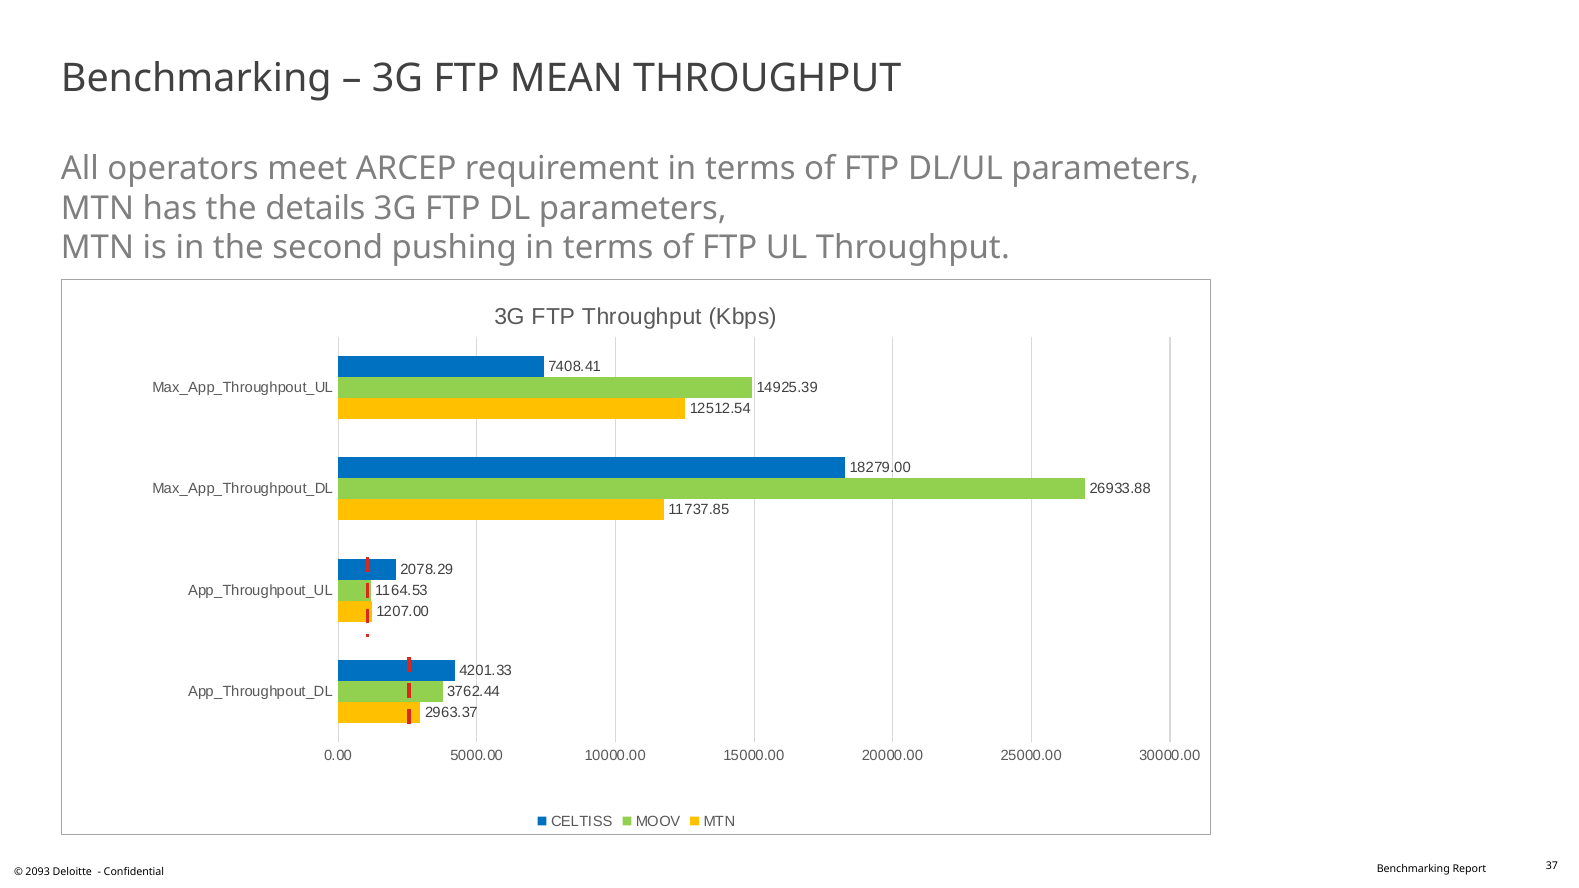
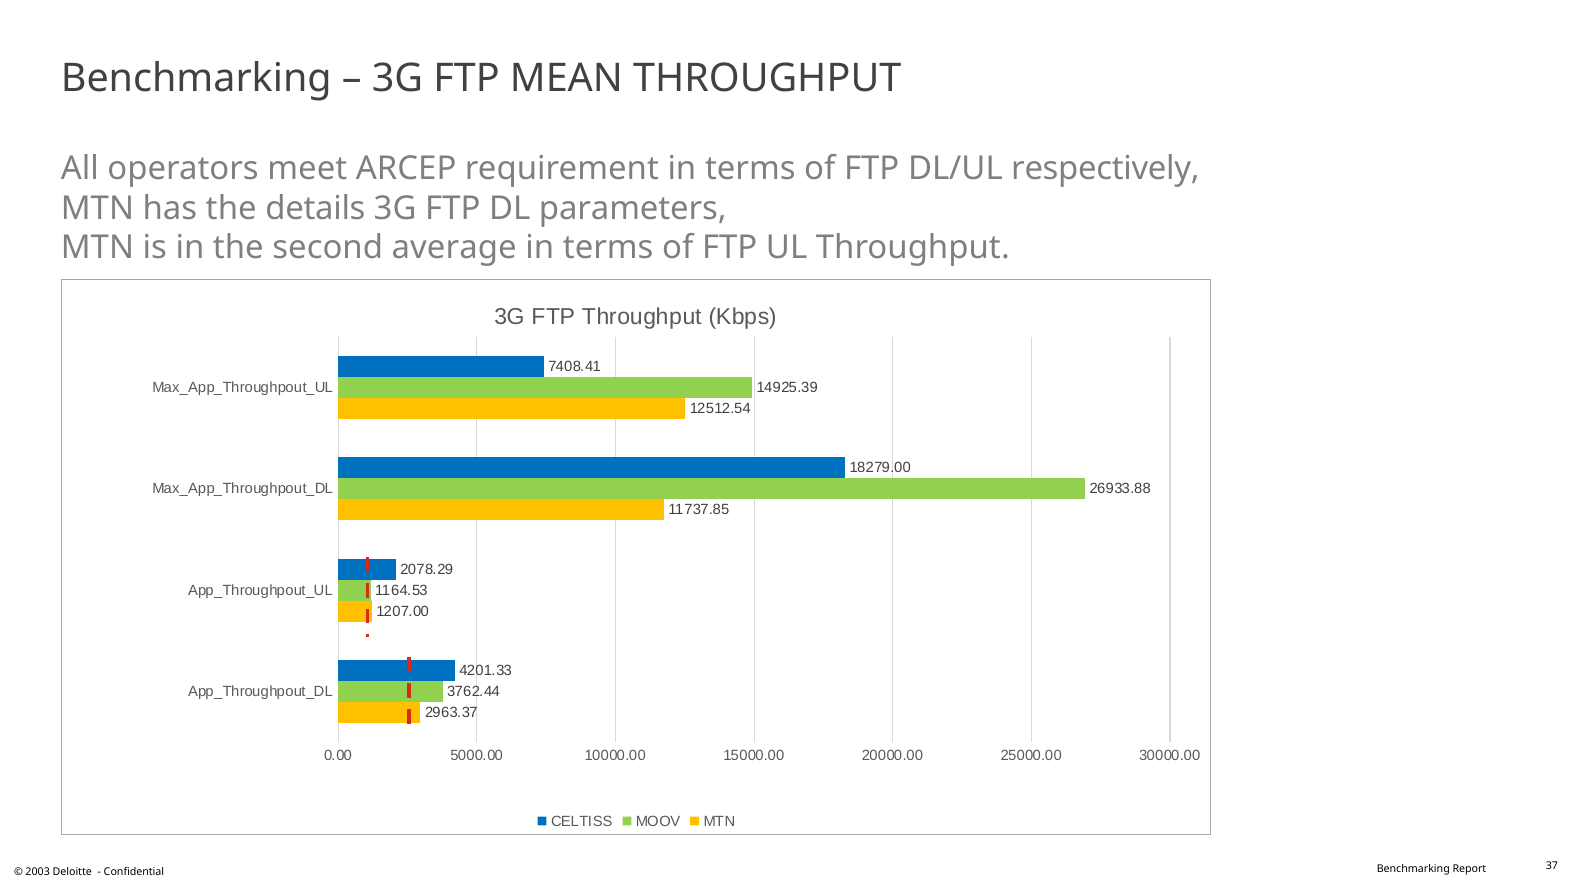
DL/UL parameters: parameters -> respectively (1105, 169)
pushing: pushing -> average (454, 248)
2093: 2093 -> 2003 (38, 872)
